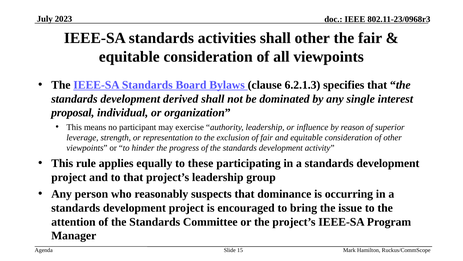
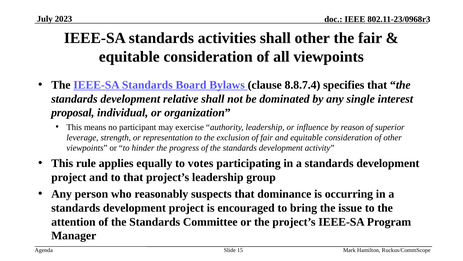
6.2.1.3: 6.2.1.3 -> 8.8.7.4 (302, 85)
derived: derived -> relative (181, 99)
these: these -> votes (201, 163)
